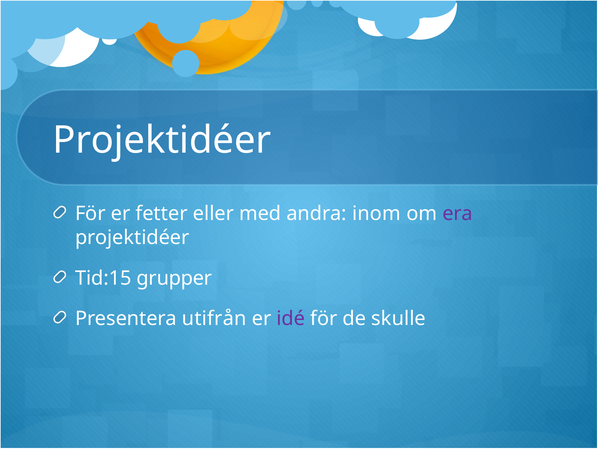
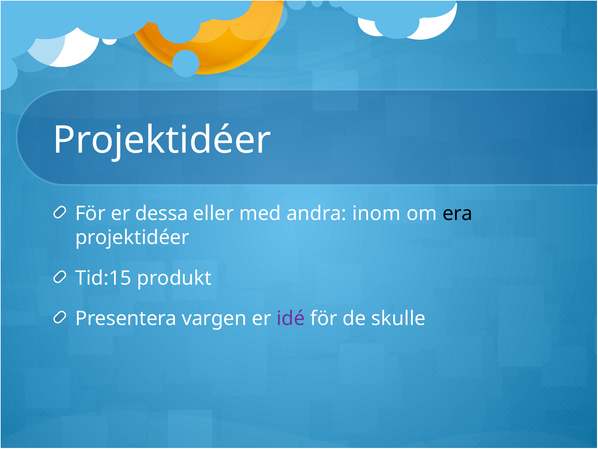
fetter: fetter -> dessa (162, 213)
era colour: purple -> black (458, 213)
grupper: grupper -> produkt (174, 278)
utifrån: utifrån -> vargen (214, 318)
